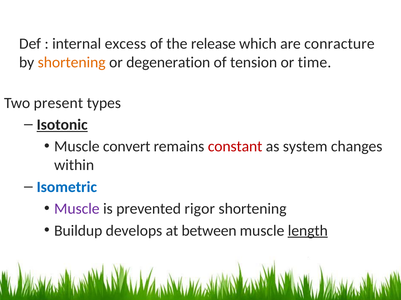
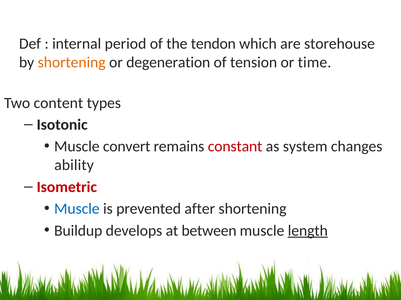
excess: excess -> period (125, 44)
release: release -> tendon (213, 44)
conracture: conracture -> storehouse (340, 44)
present: present -> content (58, 103)
Isotonic underline: present -> none (62, 125)
within: within -> ability (74, 166)
Isometric colour: blue -> red (67, 187)
Muscle colour: purple -> blue (77, 209)
rigor: rigor -> after (200, 209)
